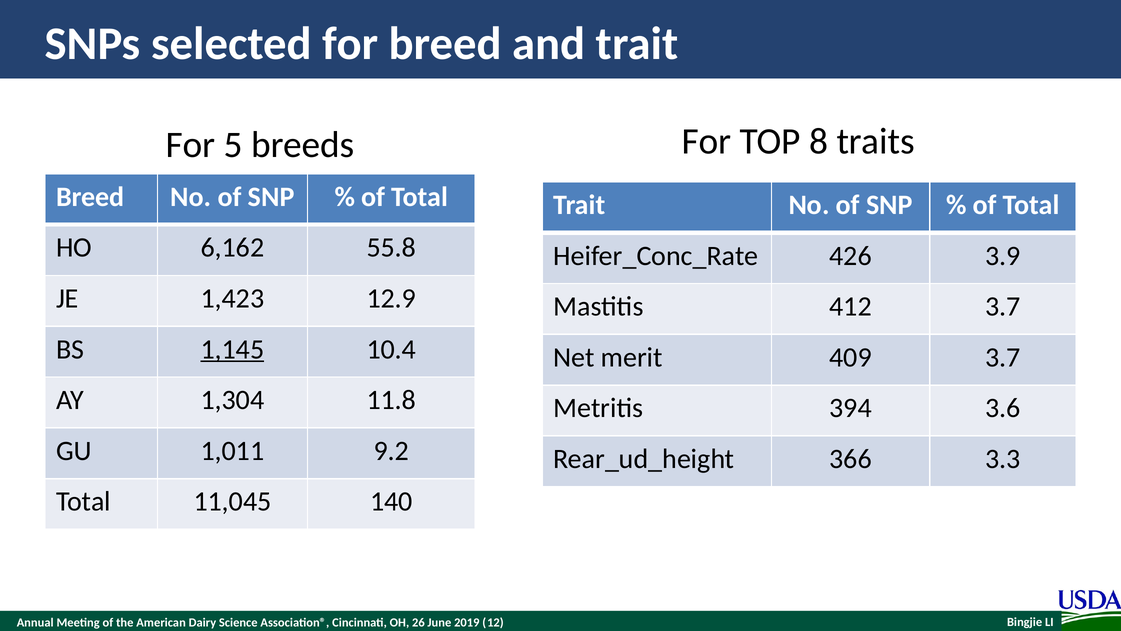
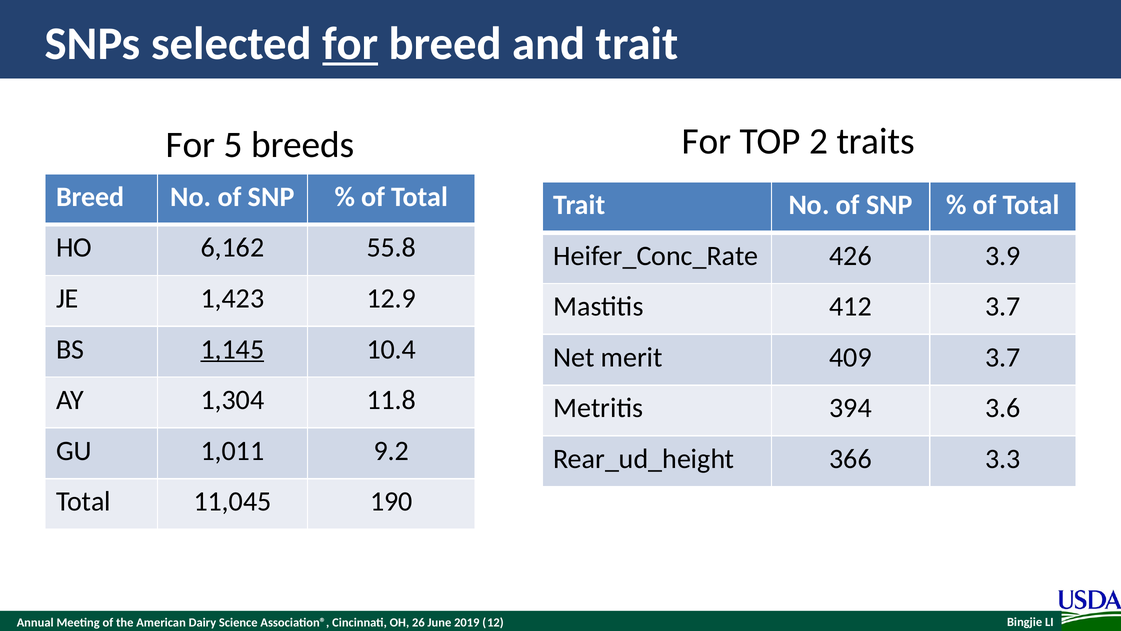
for underline: none -> present (350, 44)
8: 8 -> 2 (819, 141)
140: 140 -> 190 (391, 501)
